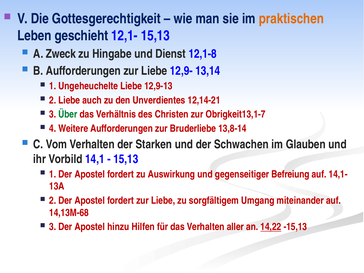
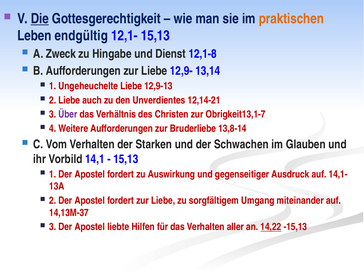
Die underline: none -> present (40, 19)
geschieht: geschieht -> endgültig (81, 36)
Über colour: green -> purple (68, 114)
Befreiung: Befreiung -> Ausdruck (290, 174)
14,13M-68: 14,13M-68 -> 14,13M-37 (69, 213)
hinzu: hinzu -> liebte (118, 227)
